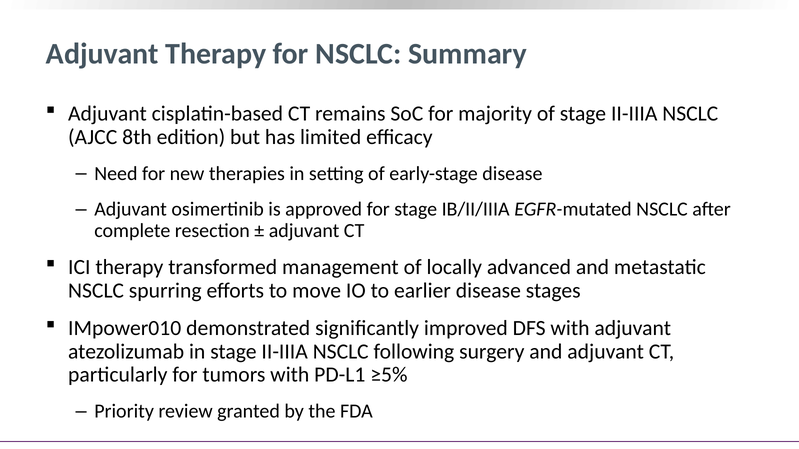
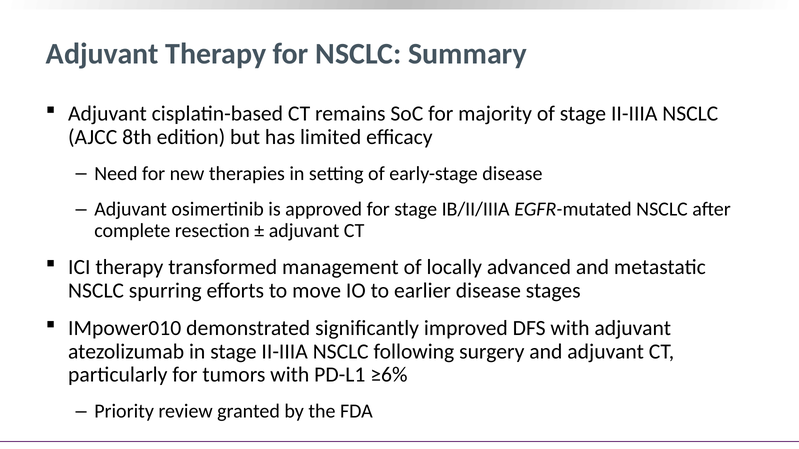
≥5%: ≥5% -> ≥6% (389, 375)
